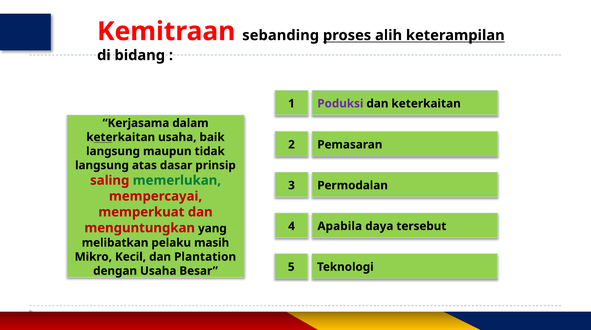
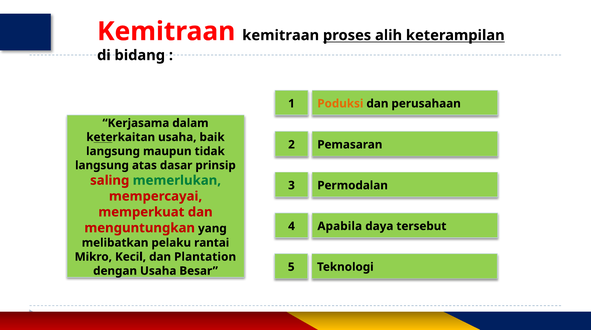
Kemitraan sebanding: sebanding -> kemitraan (281, 35)
Poduksi colour: purple -> orange (340, 104)
dan keterkaitan: keterkaitan -> perusahaan (426, 104)
masih: masih -> rantai (212, 243)
